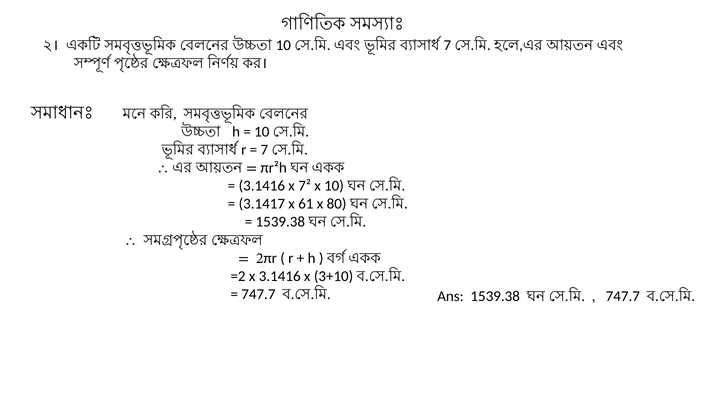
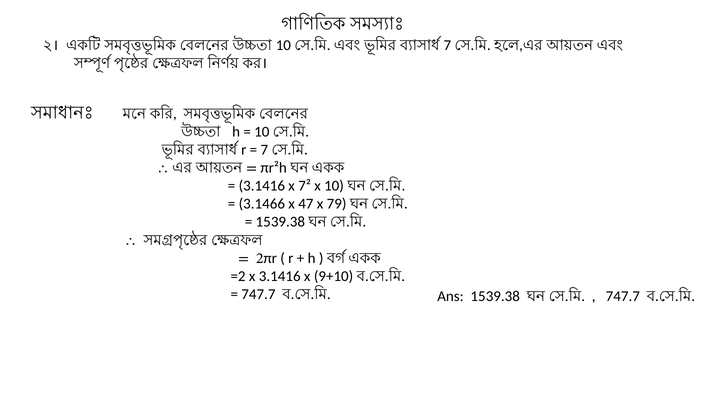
3.1417: 3.1417 -> 3.1466 (262, 204)
61: 61 -> 47 (306, 204)
80: 80 -> 79 (337, 204)
3+10: 3+10 -> 9+10 (334, 277)
